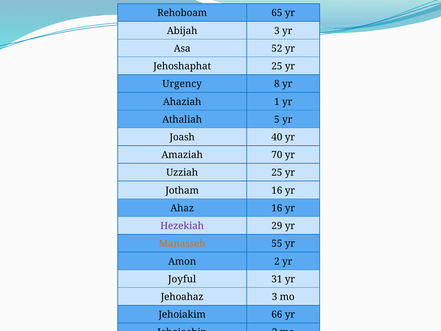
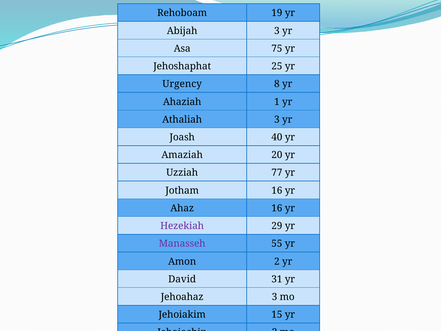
65: 65 -> 19 (277, 13)
52: 52 -> 75 (277, 49)
Athaliah 5: 5 -> 3 (277, 119)
70: 70 -> 20 (277, 155)
Uzziah 25: 25 -> 77 (277, 173)
Manasseh colour: orange -> purple (182, 244)
Joyful: Joyful -> David (182, 279)
66: 66 -> 15 (277, 314)
